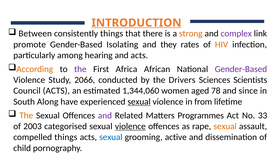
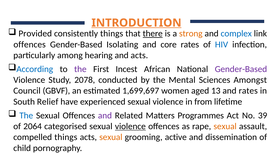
Between: Between -> Provided (35, 34)
there underline: none -> present (153, 34)
complex colour: purple -> blue (236, 34)
promote: promote -> offences (30, 45)
they: they -> core (169, 45)
HIV colour: orange -> blue (222, 45)
According colour: orange -> blue (35, 69)
Africa: Africa -> Incest (127, 69)
2066: 2066 -> 2078 (85, 80)
Drivers: Drivers -> Mental (182, 80)
Scientists: Scientists -> Amongst (250, 80)
Council ACTS: ACTS -> GBVF (56, 91)
1,344,060: 1,344,060 -> 1,699,697 (141, 91)
78: 78 -> 13 (216, 91)
and since: since -> rates (248, 91)
Along: Along -> Relief (48, 102)
sexual underline: present -> none (139, 102)
The colour: orange -> blue (26, 116)
33: 33 -> 39 (263, 116)
2003: 2003 -> 2064 (33, 127)
sexual colour: blue -> orange (111, 138)
